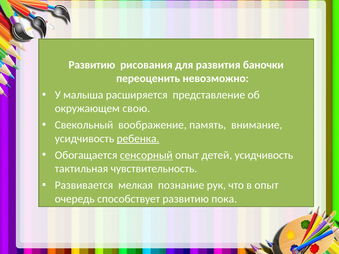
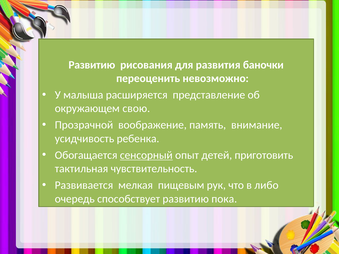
Свекольный: Свекольный -> Прозрачной (84, 125)
ребенка underline: present -> none (138, 139)
детей усидчивость: усидчивость -> приготовить (264, 155)
познание: познание -> пищевым (181, 185)
в опыт: опыт -> либо (266, 185)
